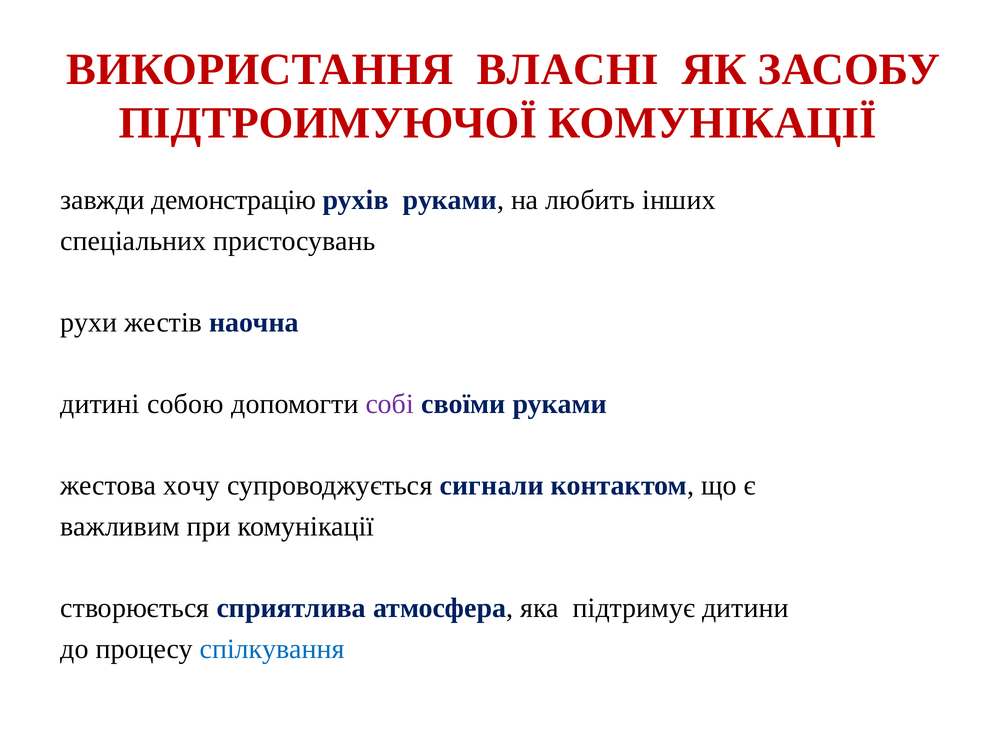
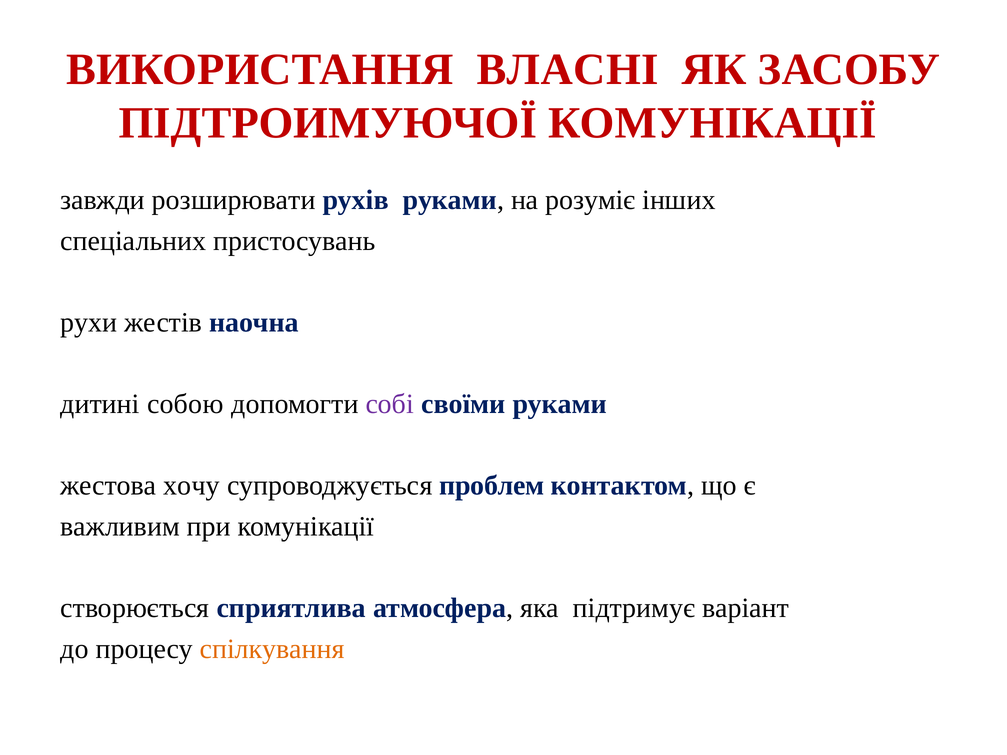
демонстрацію: демонстрацію -> розширювати (234, 200)
любить: любить -> розуміє (590, 200)
сигнали: сигнали -> проблем (492, 486)
дитини: дитини -> варіант (746, 608)
спілкування colour: blue -> orange (272, 649)
